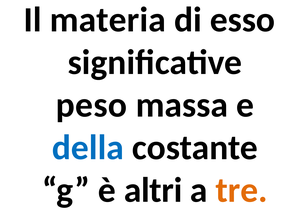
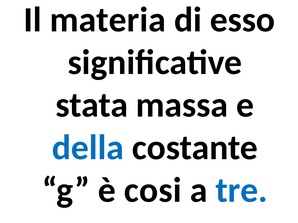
peso: peso -> stata (92, 105)
altri: altri -> cosi (153, 191)
tre colour: orange -> blue (242, 191)
